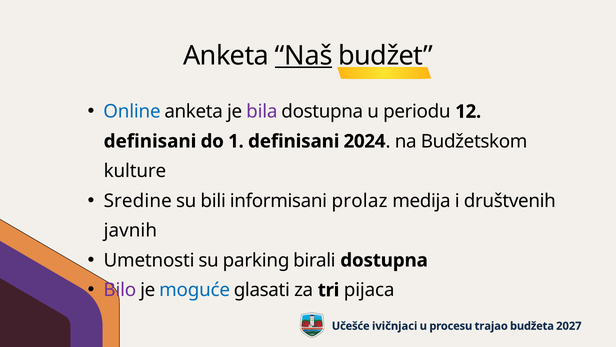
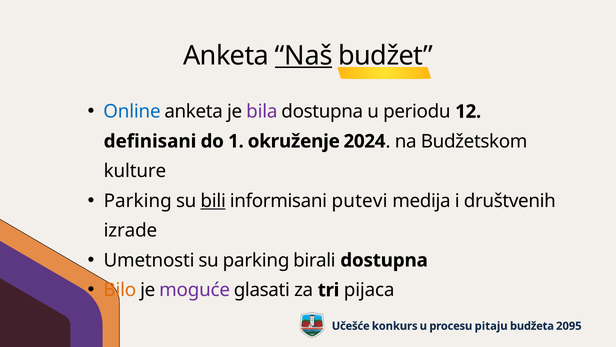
1 definisani: definisani -> okruženje (294, 141)
Sredine: Sredine -> Parking (138, 201)
bili underline: none -> present (213, 201)
prolaz: prolaz -> putevi (360, 201)
javnih: javnih -> izrade (130, 230)
Bilo colour: purple -> orange (120, 290)
moguće colour: blue -> purple (195, 290)
ivičnjaci: ivičnjaci -> konkurs (395, 326)
trajao: trajao -> pitaju (491, 326)
2027: 2027 -> 2095 (569, 326)
